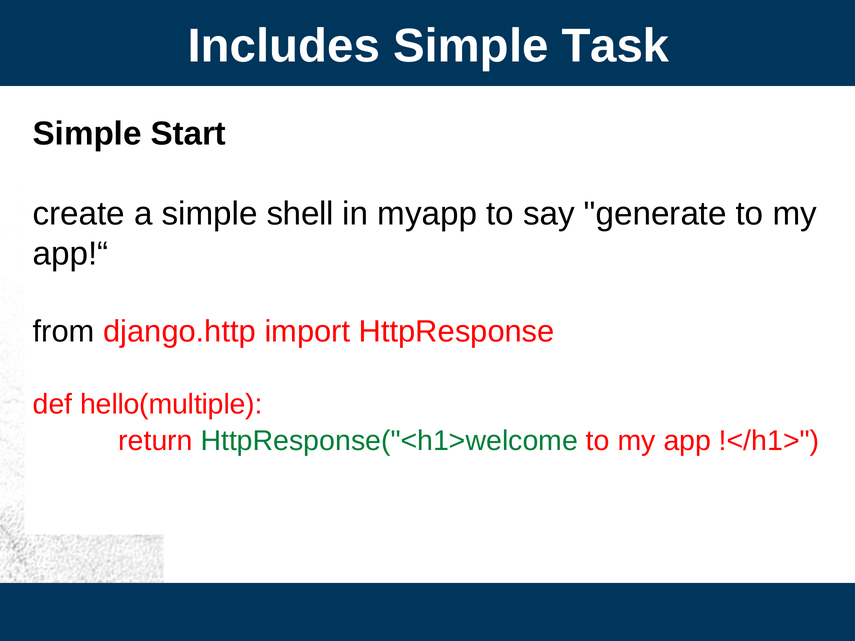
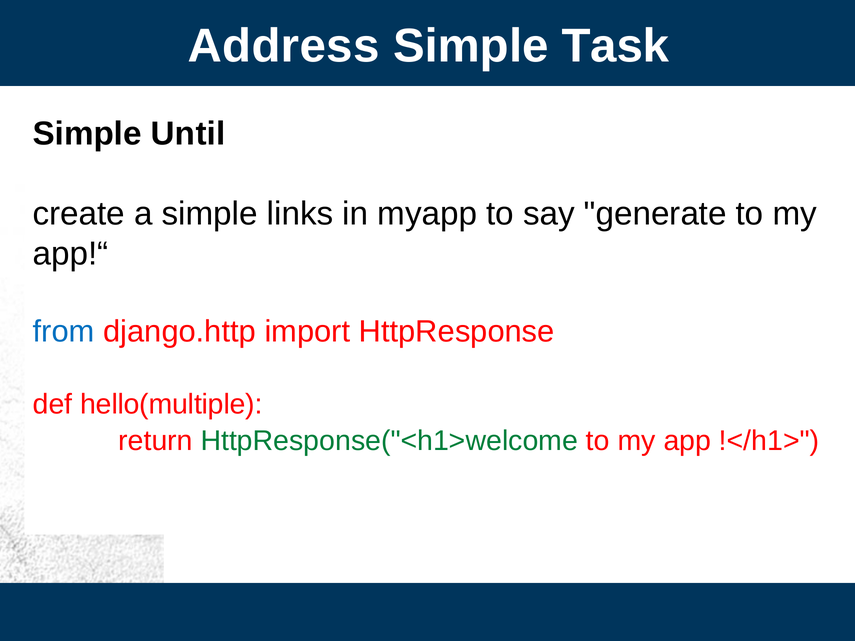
Includes: Includes -> Address (284, 46)
Start: Start -> Until (188, 134)
shell: shell -> links (300, 214)
from colour: black -> blue (64, 332)
